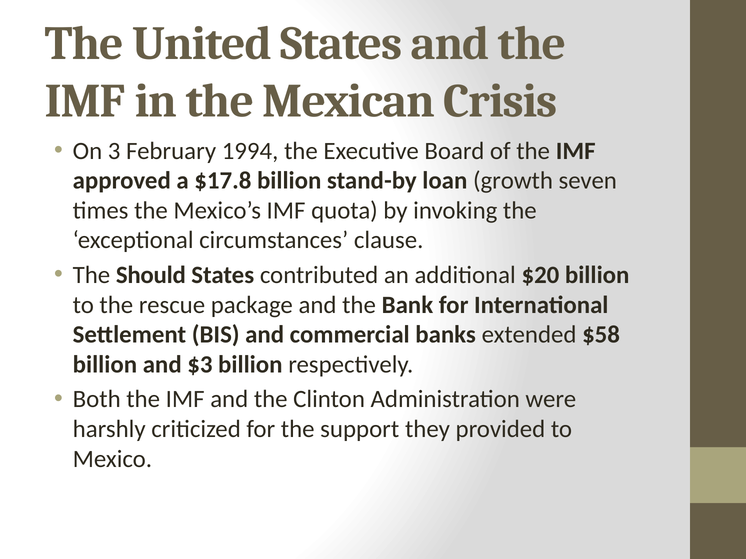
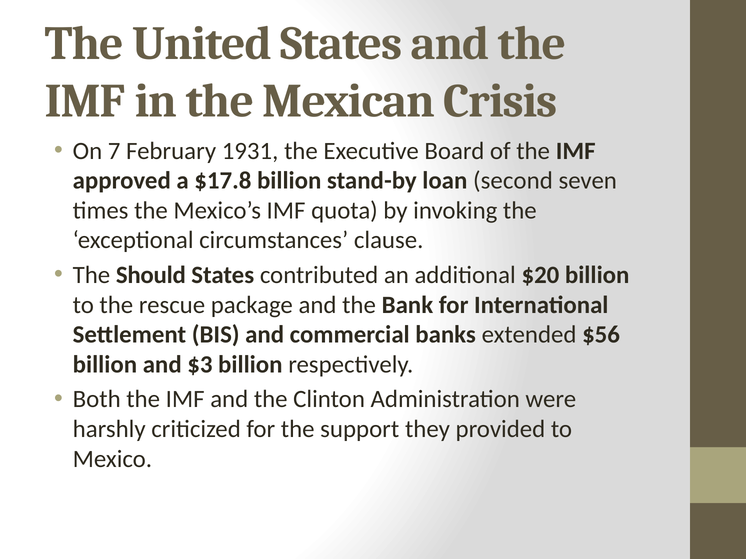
3: 3 -> 7 (114, 151)
1994: 1994 -> 1931 (250, 151)
growth: growth -> second (513, 181)
$58: $58 -> $56 (601, 335)
